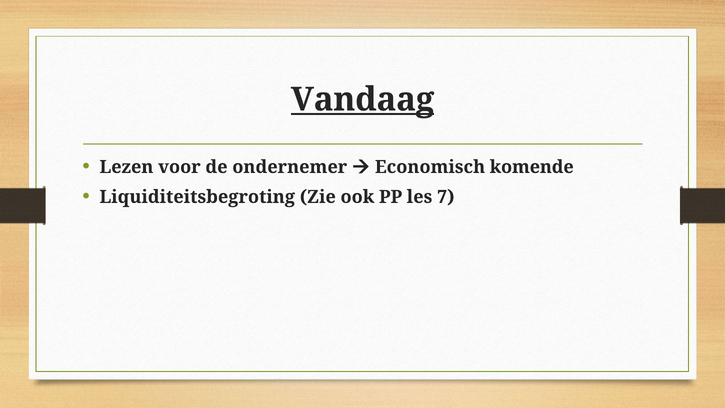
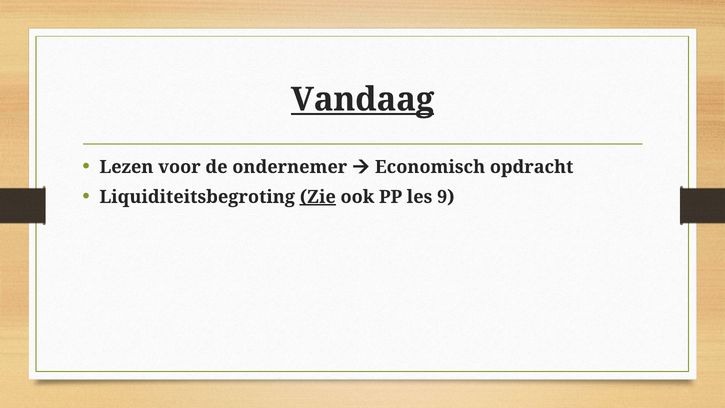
komende: komende -> opdracht (532, 167)
Zie underline: none -> present (318, 197)
7: 7 -> 9 (446, 197)
